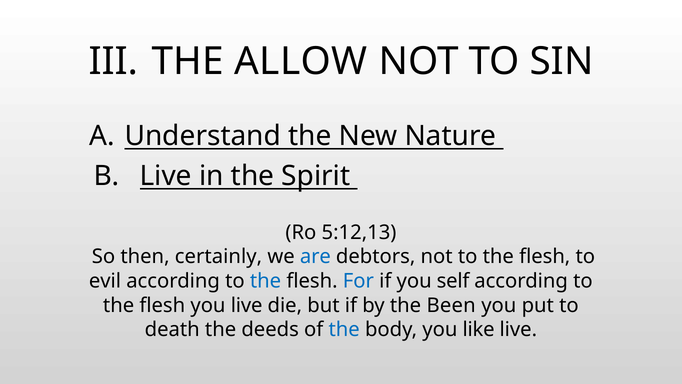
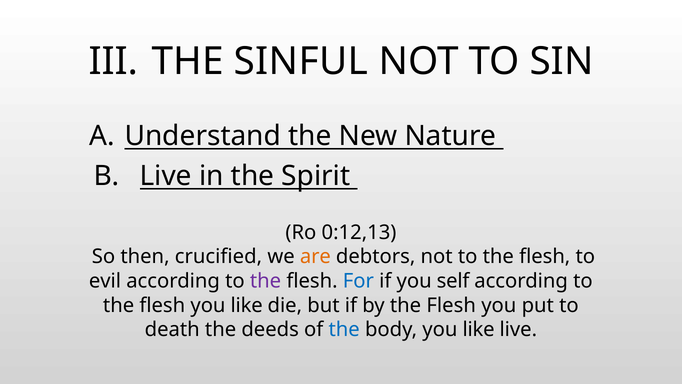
ALLOW: ALLOW -> SINFUL (301, 61)
5:12,13: 5:12,13 -> 0:12,13 (359, 232)
certainly: certainly -> crucified (218, 257)
are colour: blue -> orange (315, 257)
the colour: blue -> purple (266, 281)
flesh you live: live -> like (247, 305)
by the Been: Been -> Flesh (451, 305)
